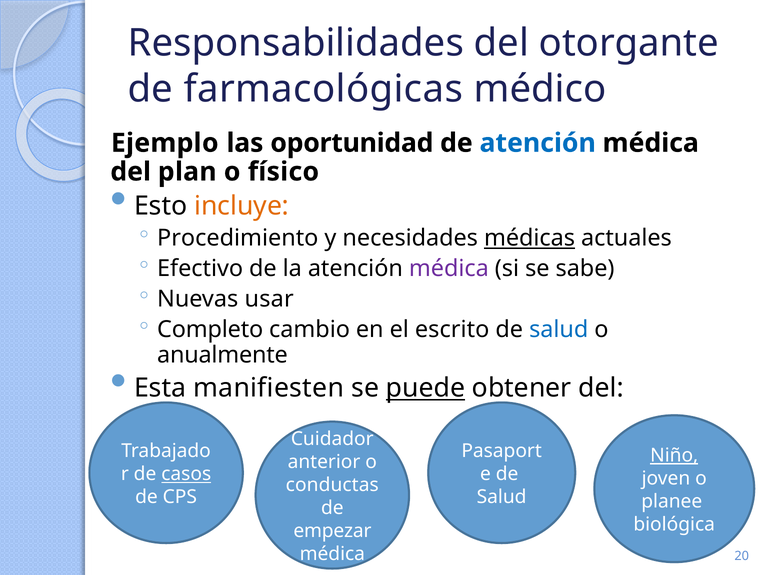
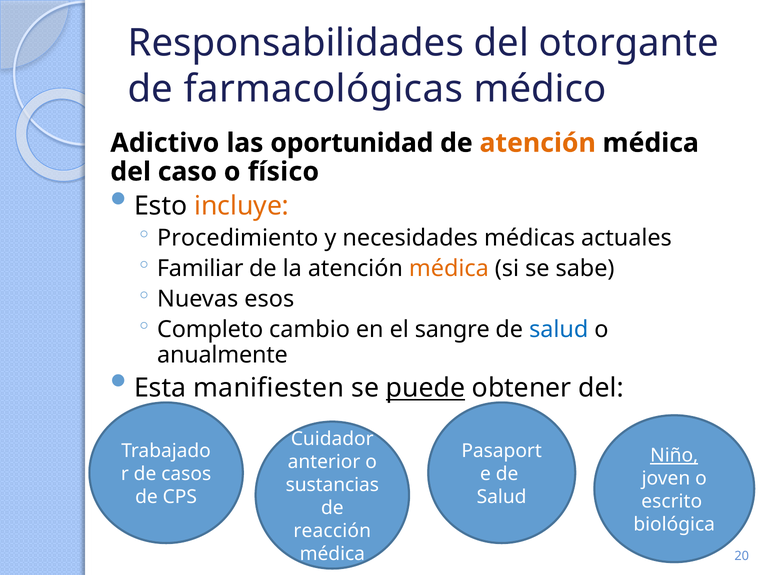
Ejemplo: Ejemplo -> Adictivo (165, 143)
atención colour: blue -> orange (538, 143)
plan: plan -> caso (187, 172)
médicas underline: present -> none (530, 238)
Efectivo: Efectivo -> Familiar (200, 269)
médica colour: purple -> orange (449, 269)
usar: usar -> esos (269, 299)
escrito: escrito -> sangre (452, 330)
casos underline: present -> none (186, 474)
conductas: conductas -> sustancias (332, 485)
planee: planee -> escrito (672, 502)
empezar: empezar -> reacción (332, 531)
